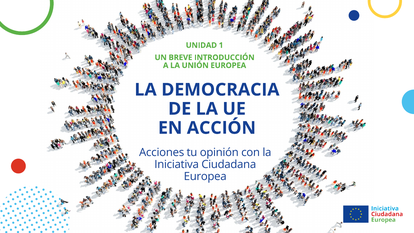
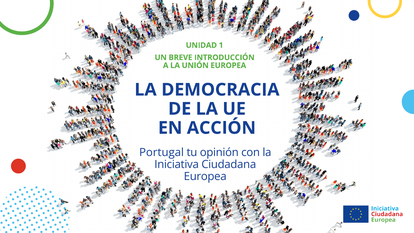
Acciones: Acciones -> Portugal (162, 152)
